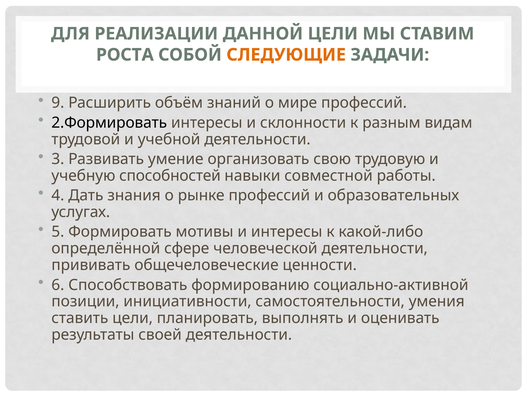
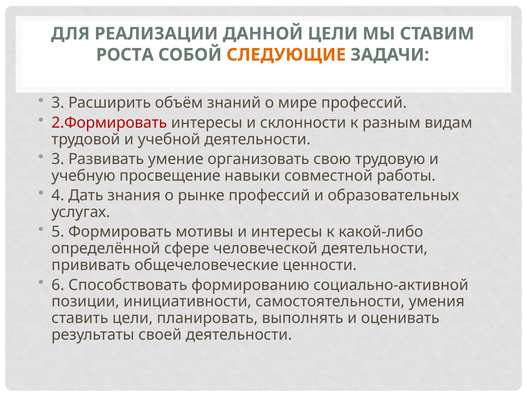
9: 9 -> 3 (58, 103)
2.Формировать colour: black -> red (109, 122)
способностей: способностей -> просвещение (170, 175)
